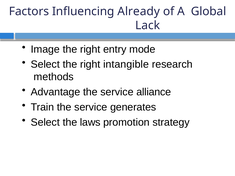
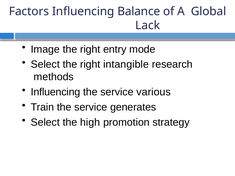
Already: Already -> Balance (139, 11)
Advantage: Advantage -> Influencing (55, 92)
alliance: alliance -> various (154, 92)
laws: laws -> high (90, 122)
